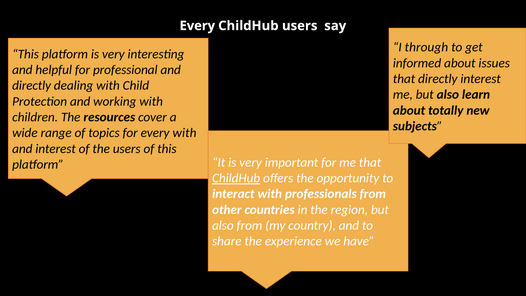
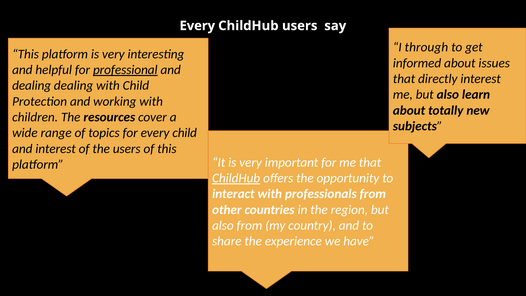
professional underline: none -> present (125, 70)
directly: directly -> dealing (32, 86)
every with: with -> child (185, 133)
